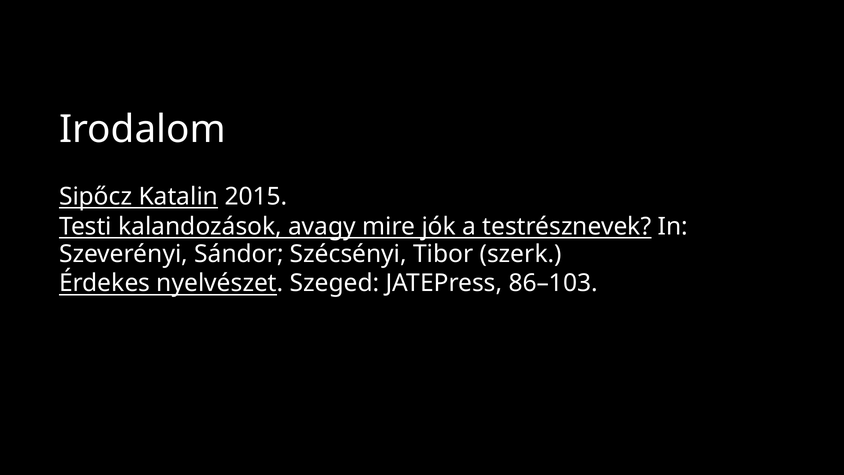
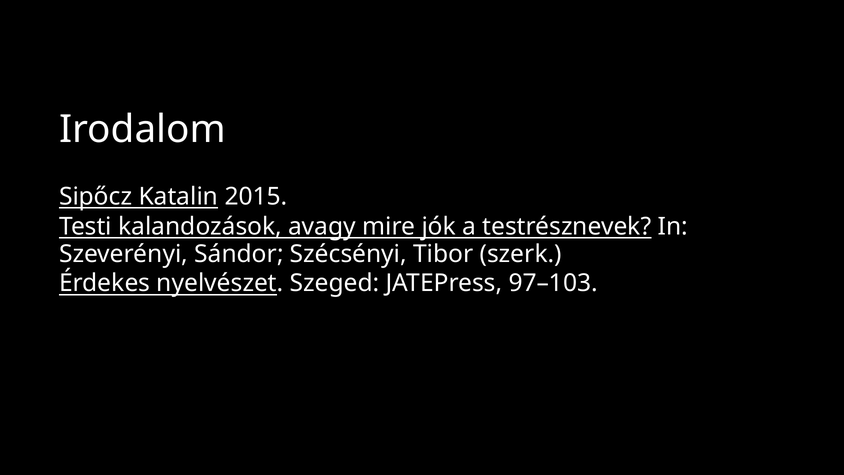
86–103: 86–103 -> 97–103 (553, 283)
